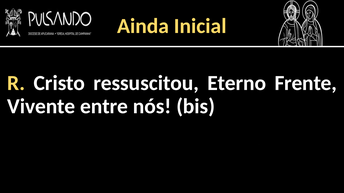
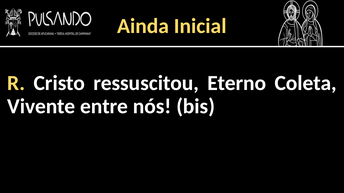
Frente: Frente -> Coleta (306, 83)
